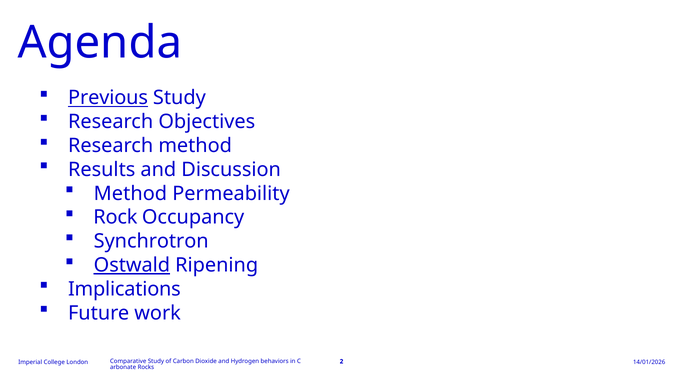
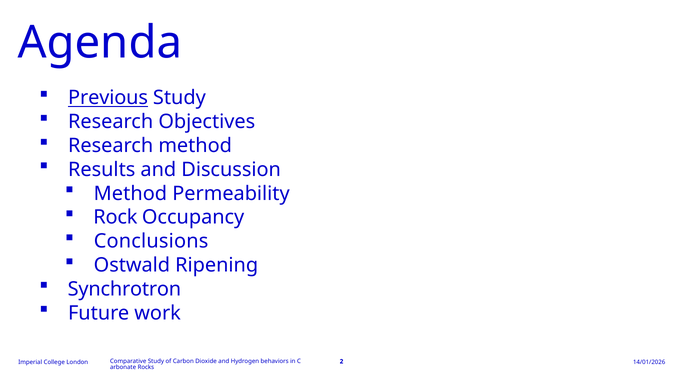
Synchrotron: Synchrotron -> Conclusions (151, 241)
Ostwald underline: present -> none (132, 265)
Implications: Implications -> Synchrotron (124, 289)
